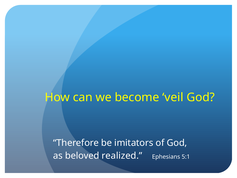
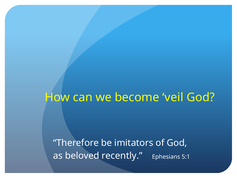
realized: realized -> recently (122, 156)
